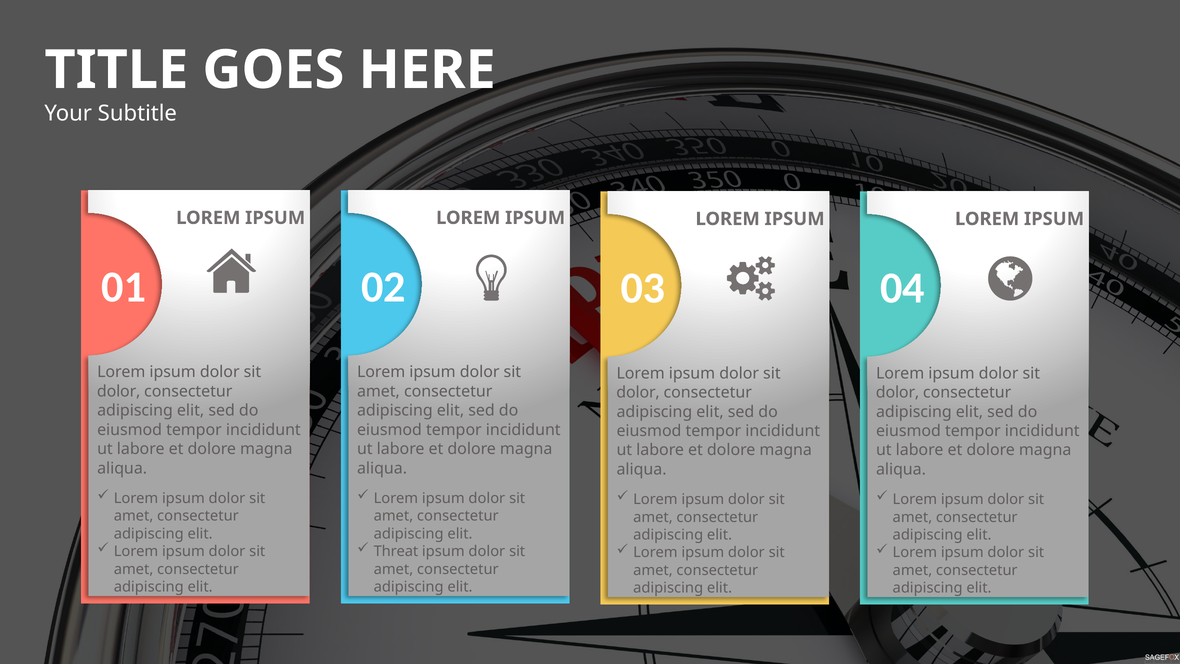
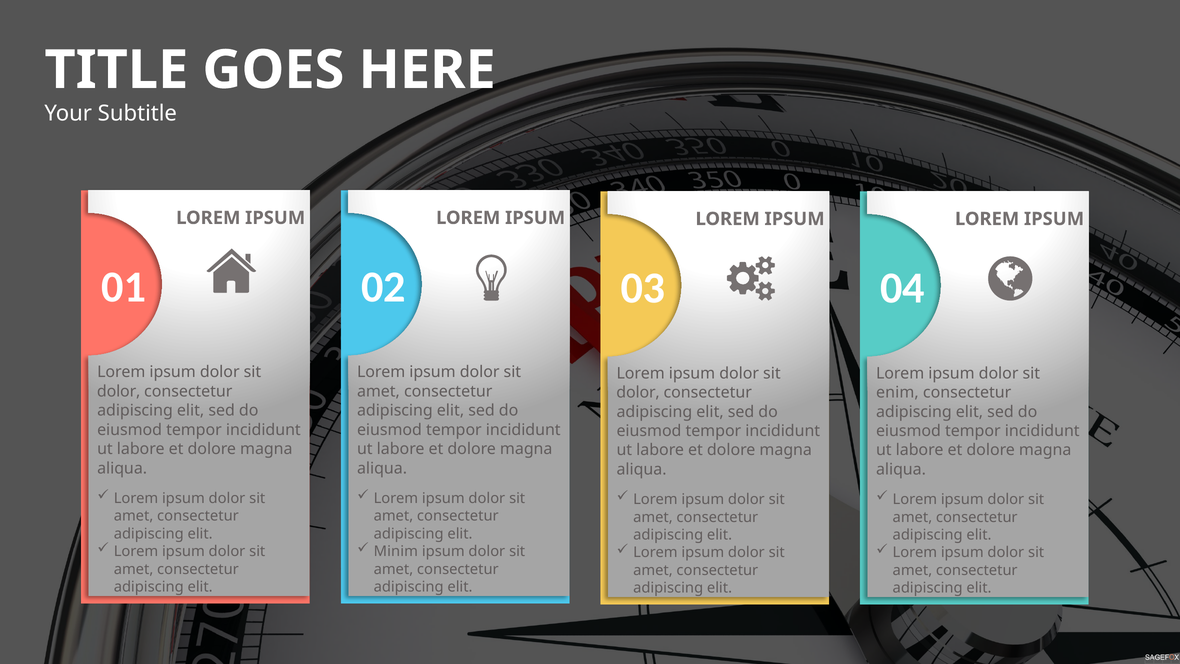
dolor: dolor -> enim (897, 392)
Threat: Threat -> Minim (396, 551)
